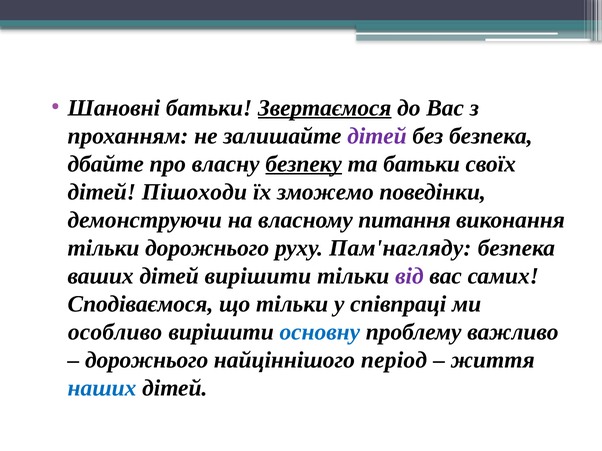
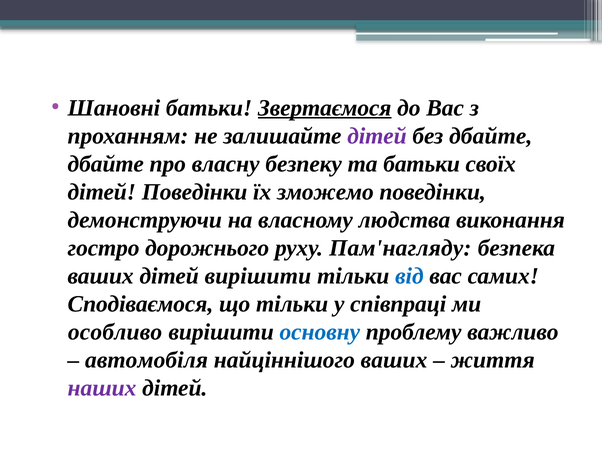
без безпека: безпека -> дбайте (491, 136)
безпеку underline: present -> none (304, 164)
дітей Пішоходи: Пішоходи -> Поведінки (195, 192)
питання: питання -> людства (404, 220)
тільки: тільки -> гостро (104, 248)
від colour: purple -> blue (409, 276)
дорожнього: дорожнього -> автомобіля (147, 360)
найціннішого період: період -> ваших (394, 360)
наших colour: blue -> purple (102, 388)
